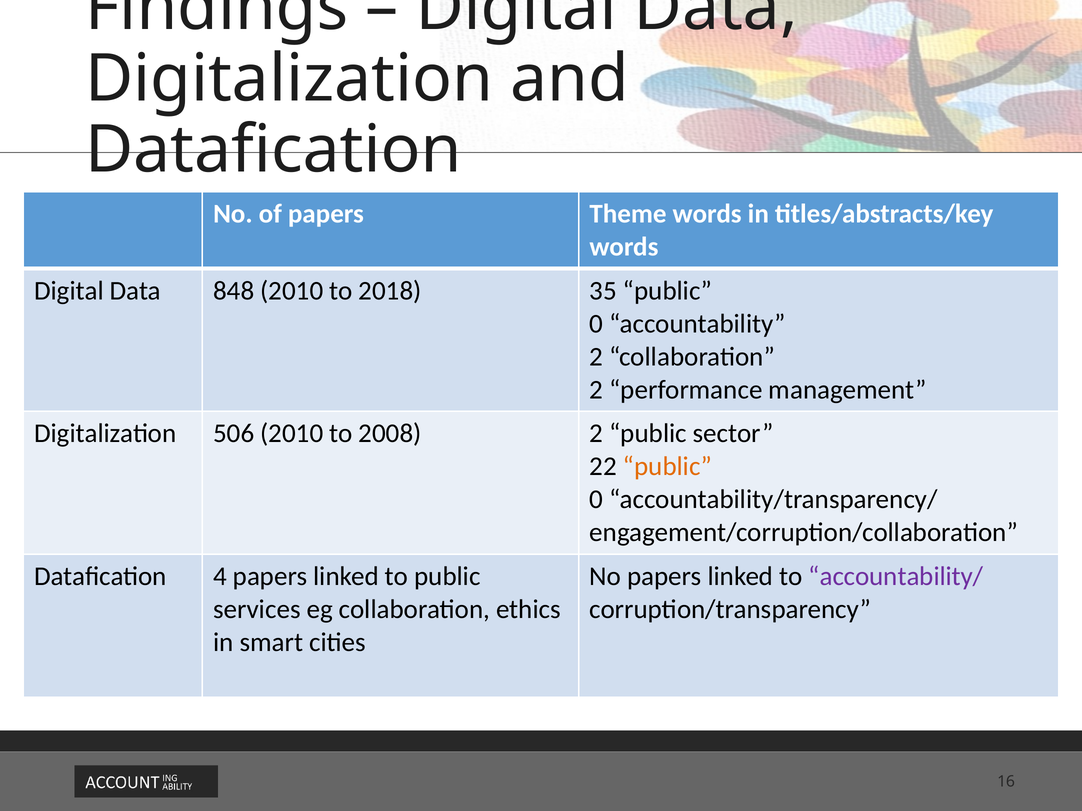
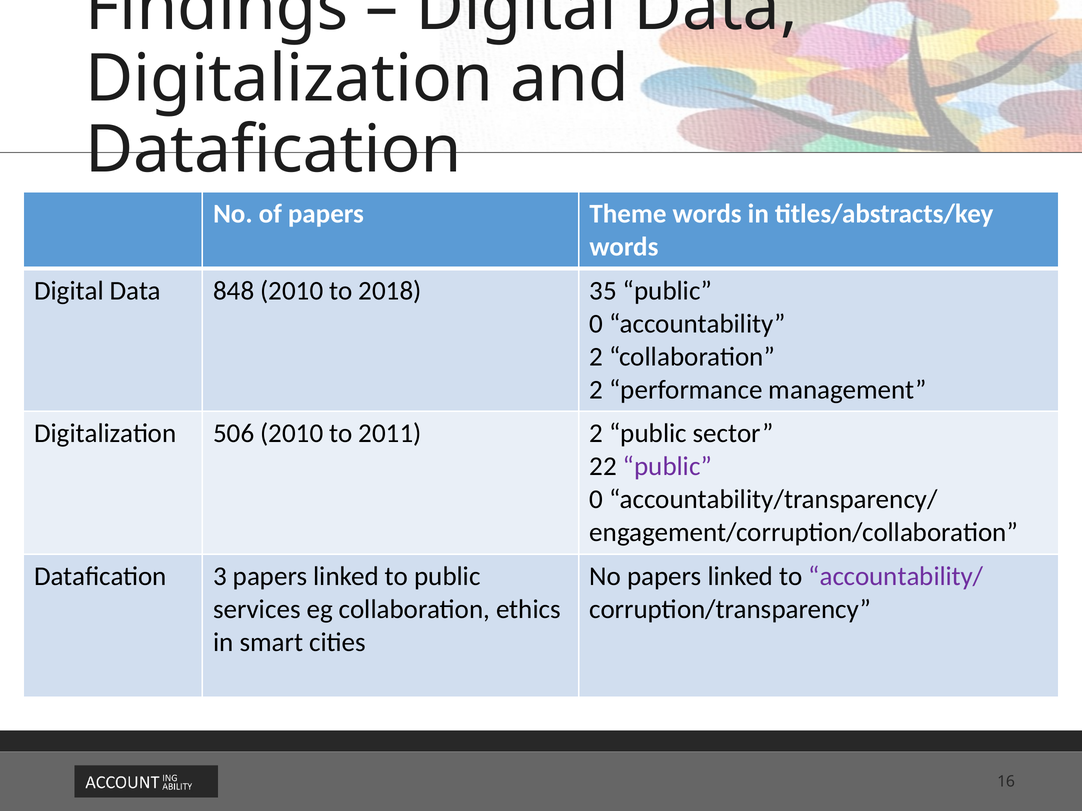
2008: 2008 -> 2011 (390, 434)
public colour: orange -> purple (667, 467)
4: 4 -> 3 (220, 577)
